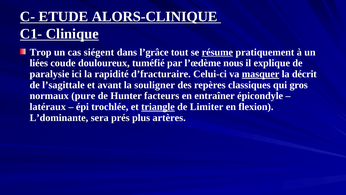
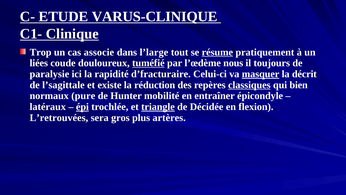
ALORS-CLINIQUE: ALORS-CLINIQUE -> VARUS-CLINIQUE (155, 16)
siégent: siégent -> associe (99, 52)
l’grâce: l’grâce -> l’large (154, 52)
tuméfié underline: none -> present (148, 63)
explique: explique -> toujours (272, 63)
avant: avant -> existe (110, 85)
souligner: souligner -> réduction (155, 85)
classiques underline: none -> present (249, 85)
gros: gros -> bien (299, 85)
facteurs: facteurs -> mobilité (162, 96)
épi underline: none -> present (82, 107)
Limiter: Limiter -> Décidée (207, 107)
L’dominante: L’dominante -> L’retrouvées (59, 118)
prés: prés -> gros (120, 118)
